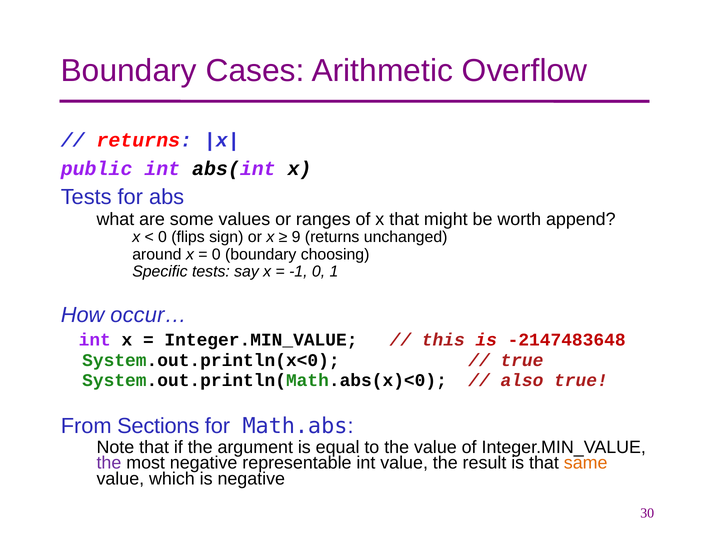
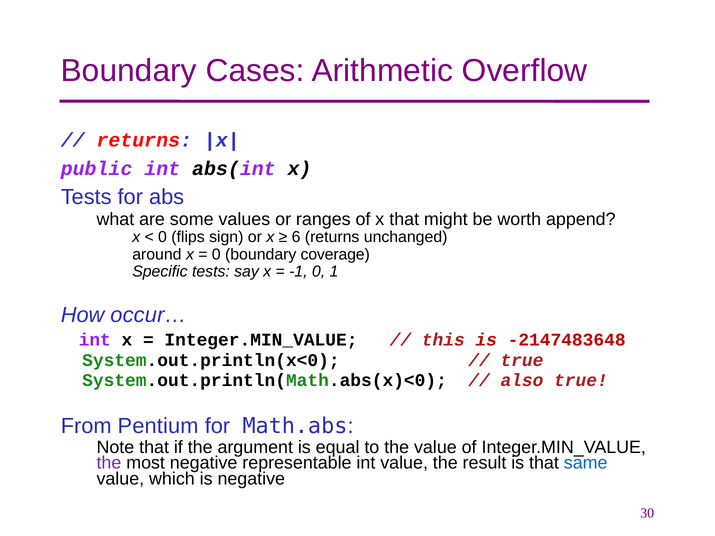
9: 9 -> 6 (296, 237)
choosing: choosing -> coverage (335, 254)
Sections: Sections -> Pentium (158, 426)
same colour: orange -> blue (586, 463)
